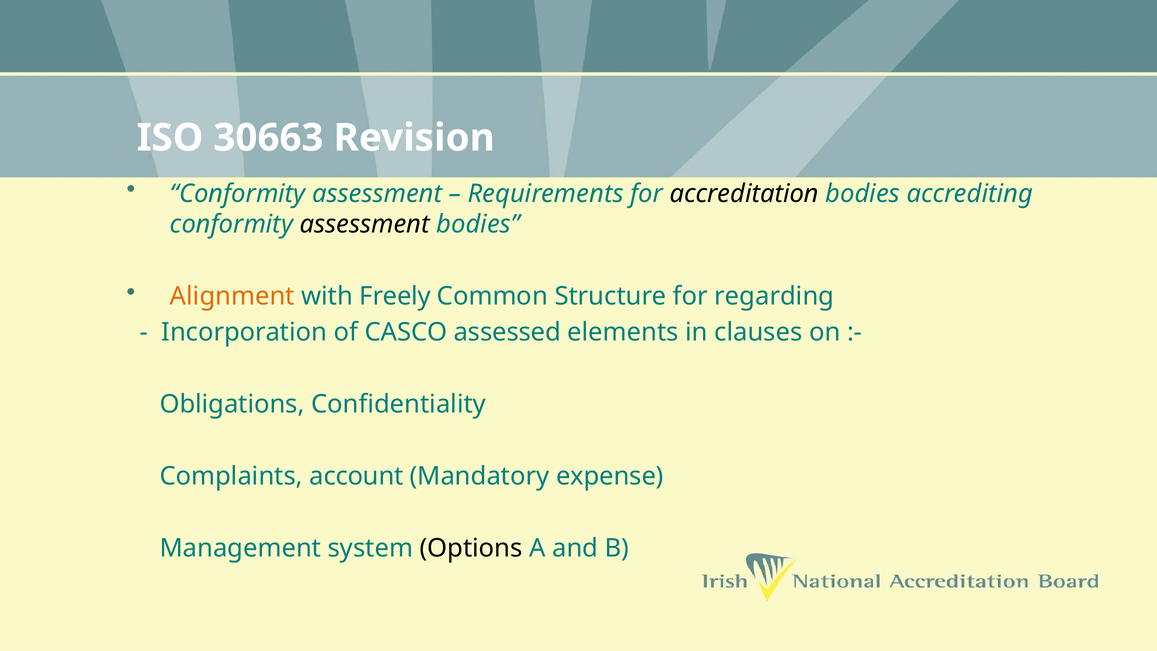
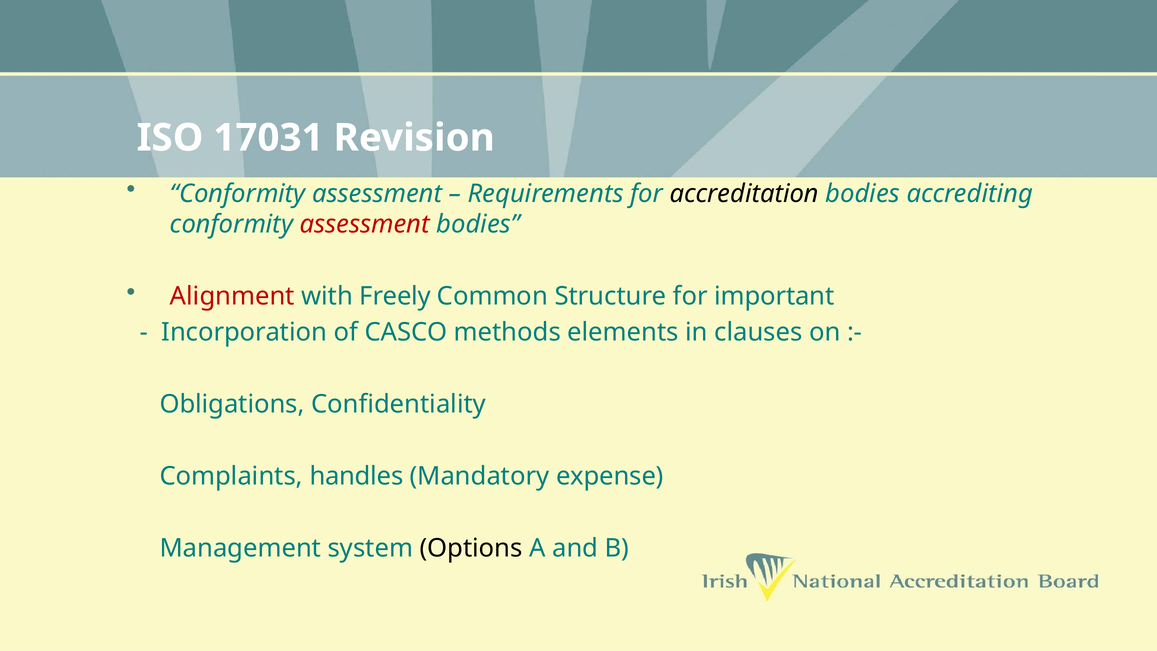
30663: 30663 -> 17031 (268, 138)
assessment colour: black -> red (365, 224)
Alignment colour: orange -> red (232, 296)
regarding: regarding -> important (774, 296)
assessed: assessed -> methods (507, 332)
account: account -> handles (356, 476)
